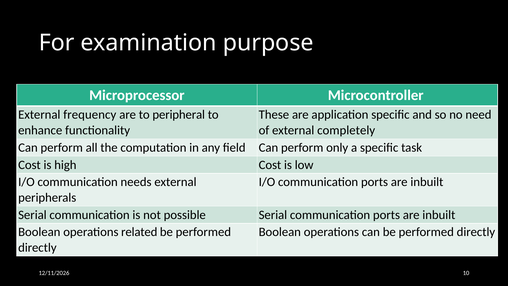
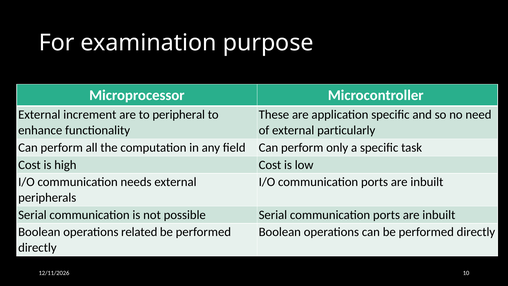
frequency: frequency -> increment (90, 115)
completely: completely -> particularly (346, 130)
